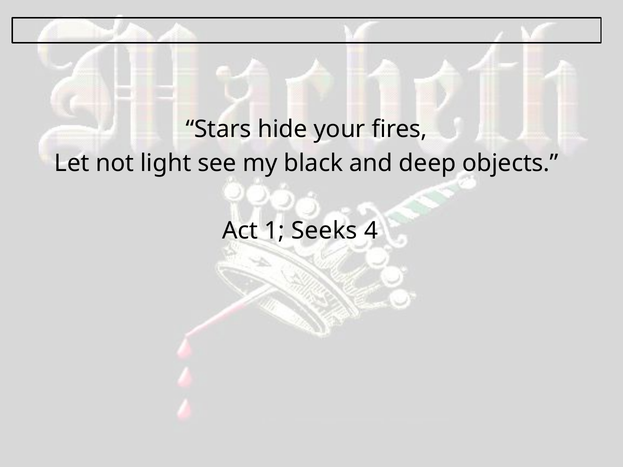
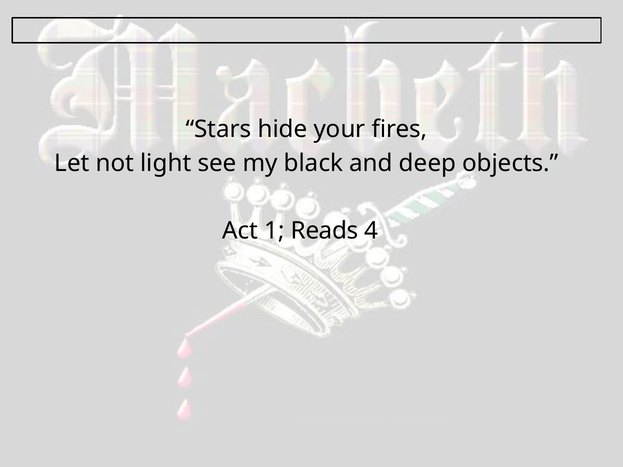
Seeks: Seeks -> Reads (325, 231)
